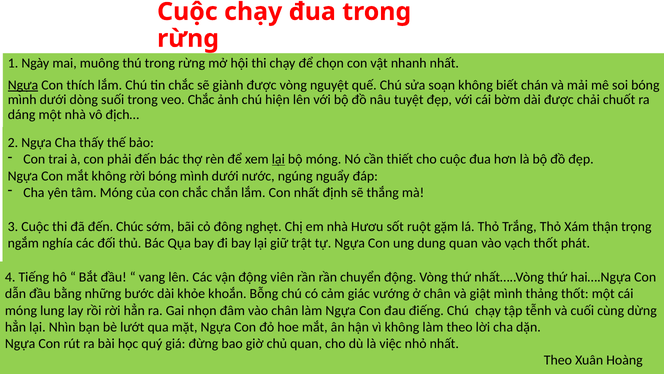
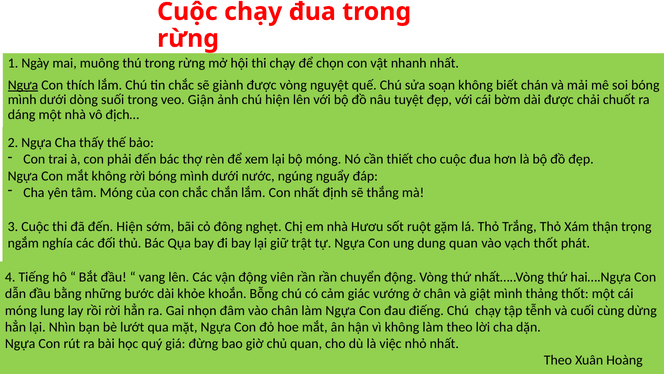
veo Chắc: Chắc -> Giận (201, 100)
lại underline: present -> none (278, 159)
đến Chúc: Chúc -> Hiện (130, 226)
